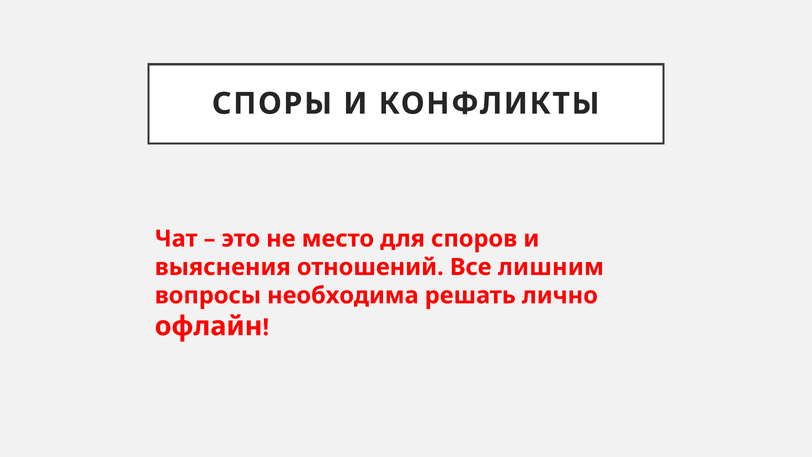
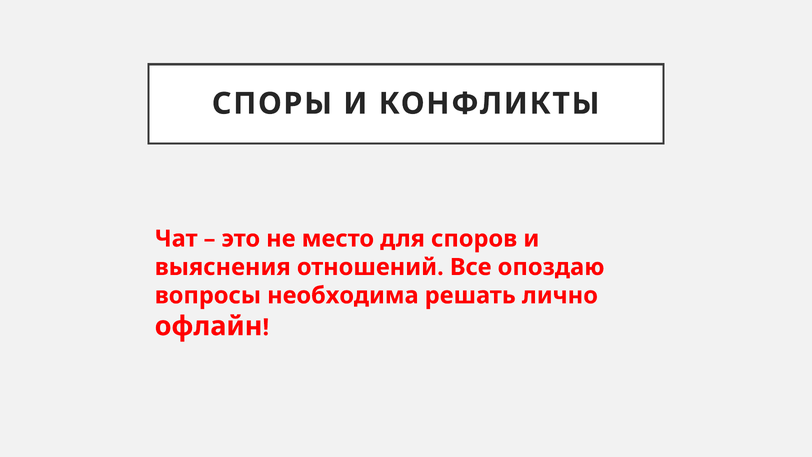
лишним: лишним -> опоздаю (551, 267)
